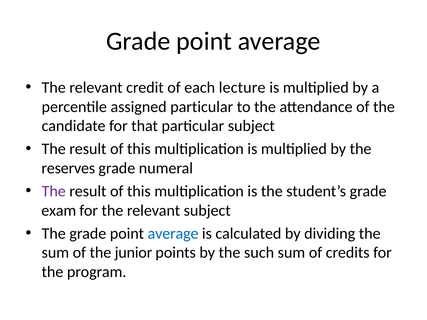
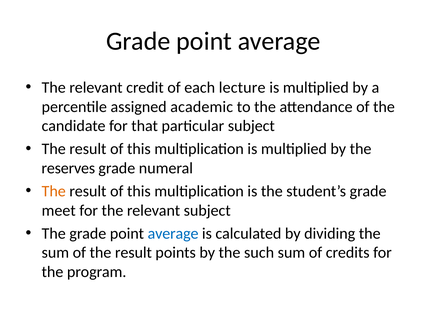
assigned particular: particular -> academic (202, 107)
The colour: purple -> orange (54, 191)
exam: exam -> meet (59, 211)
of the junior: junior -> result (133, 253)
